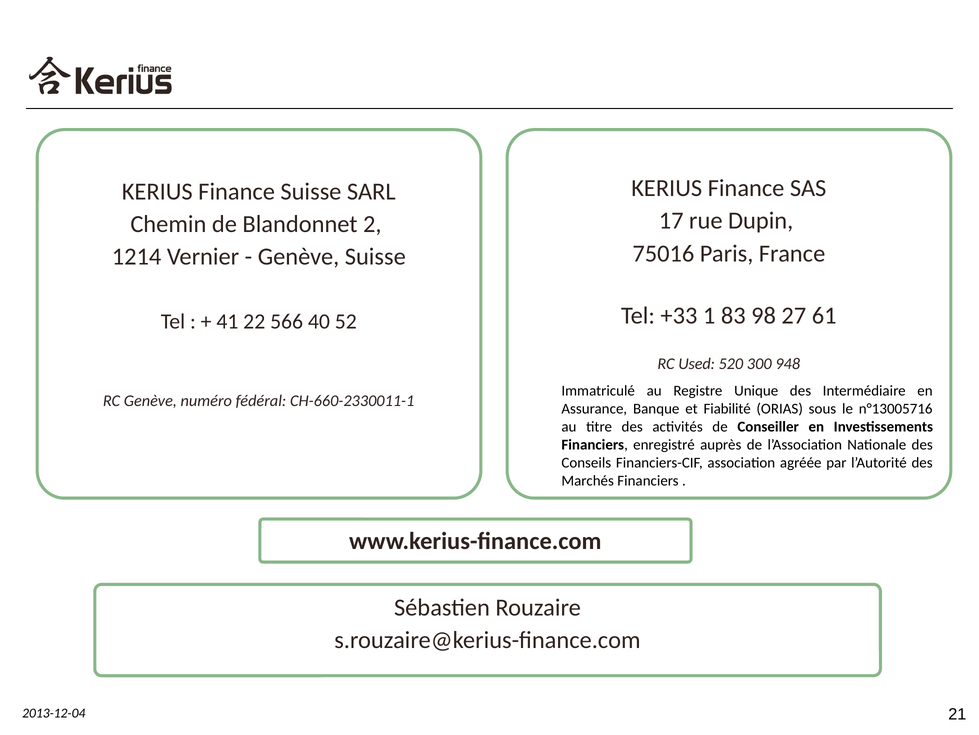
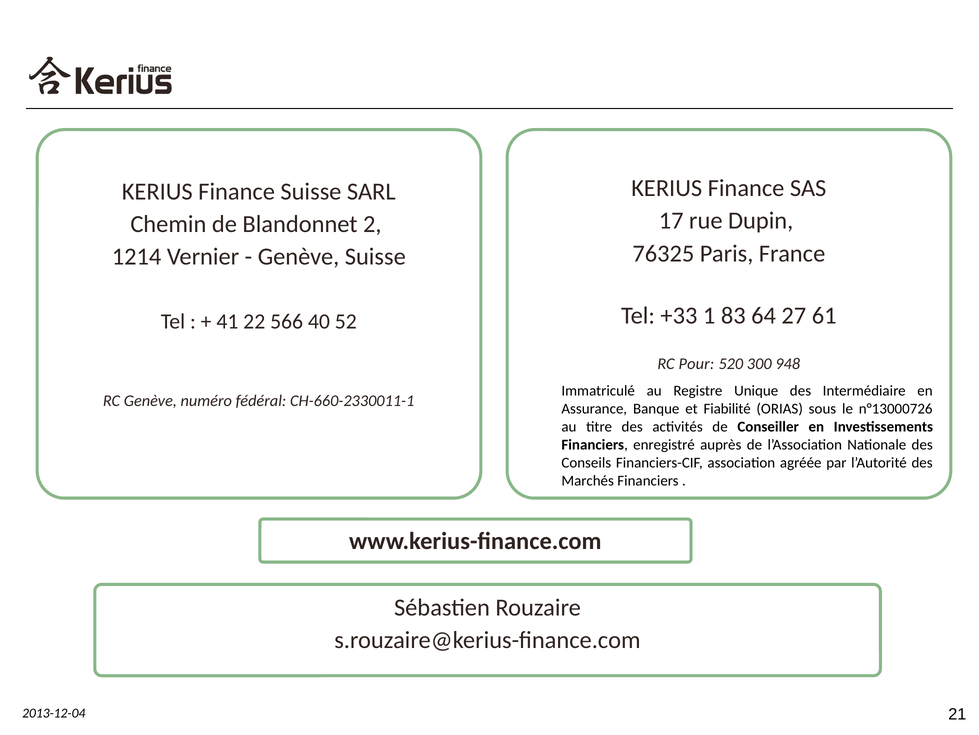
75016: 75016 -> 76325 (663, 253)
98: 98 -> 64 (764, 315)
Used: Used -> Pour (696, 364)
n°13005716: n°13005716 -> n°13000726 (896, 409)
